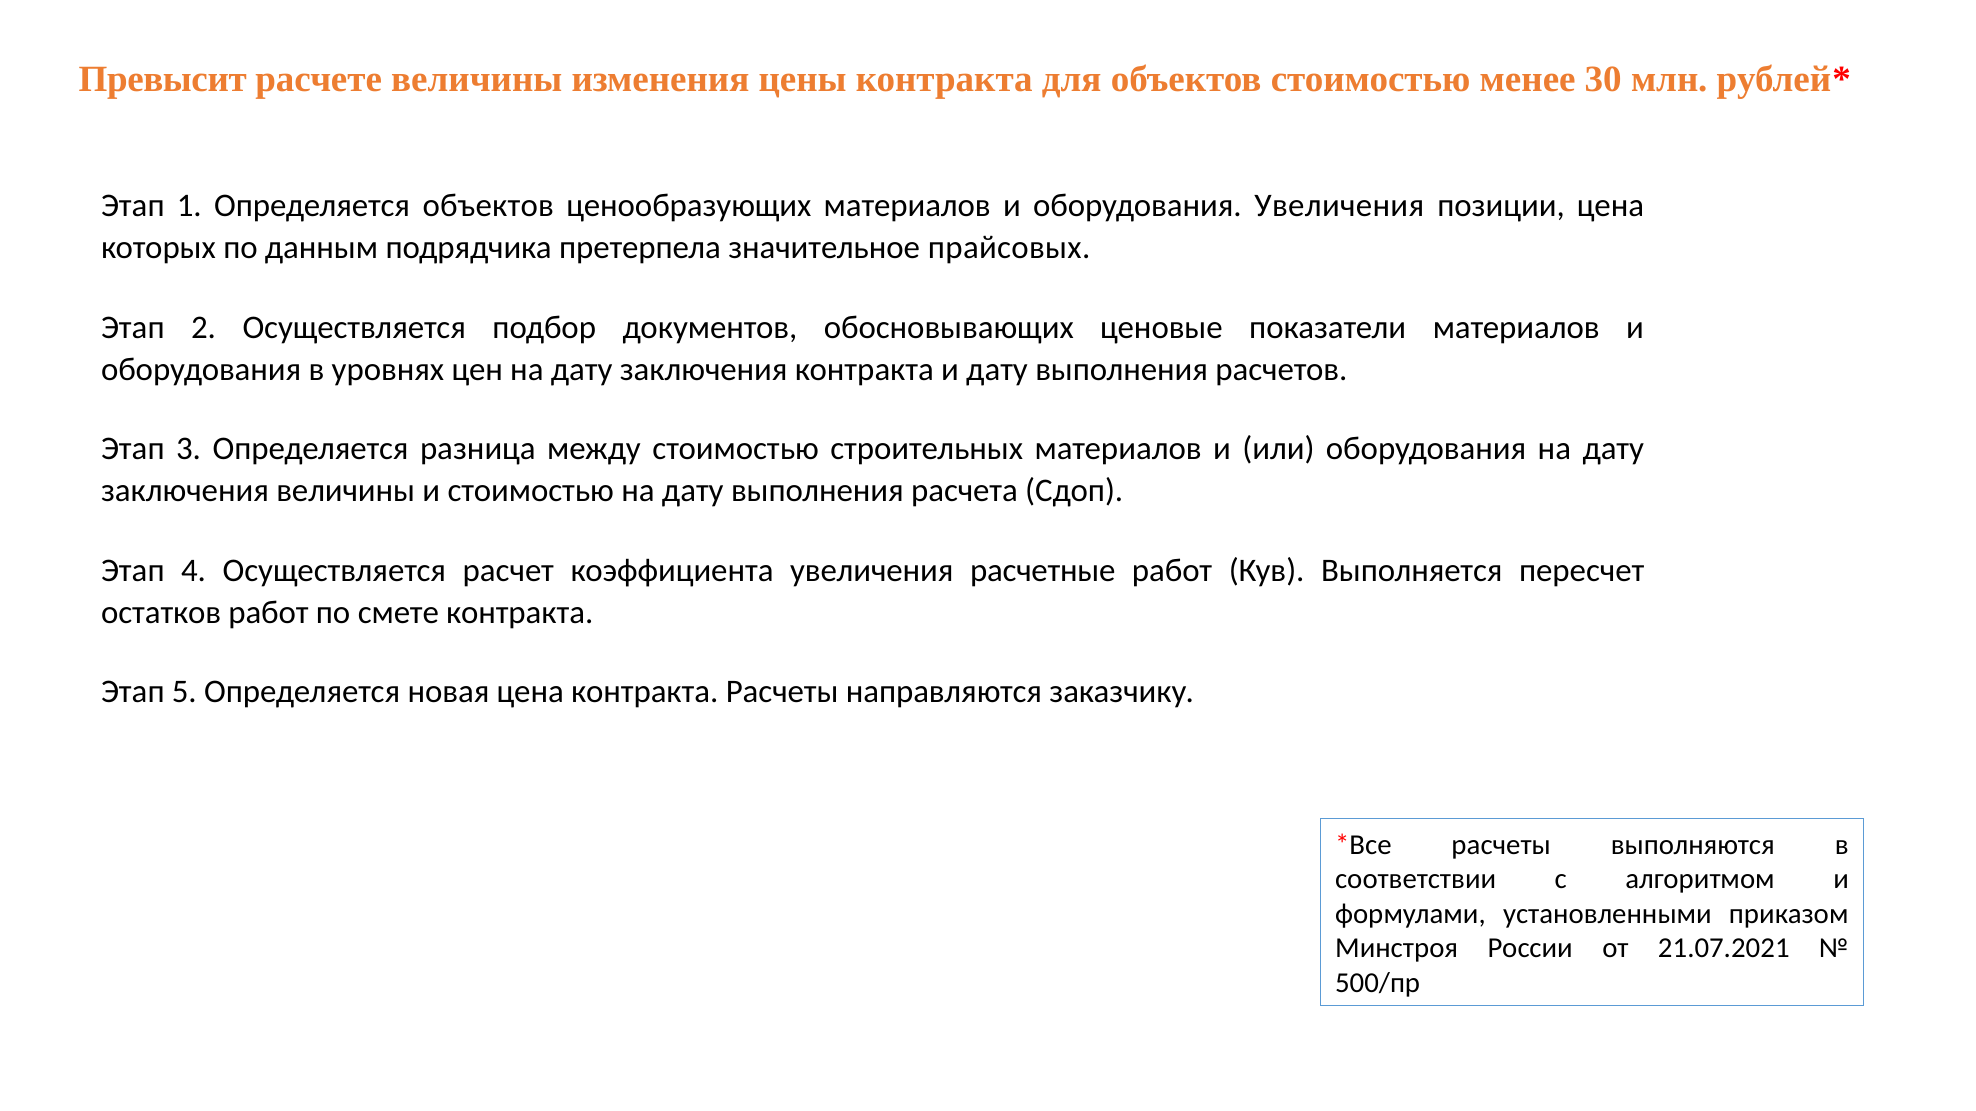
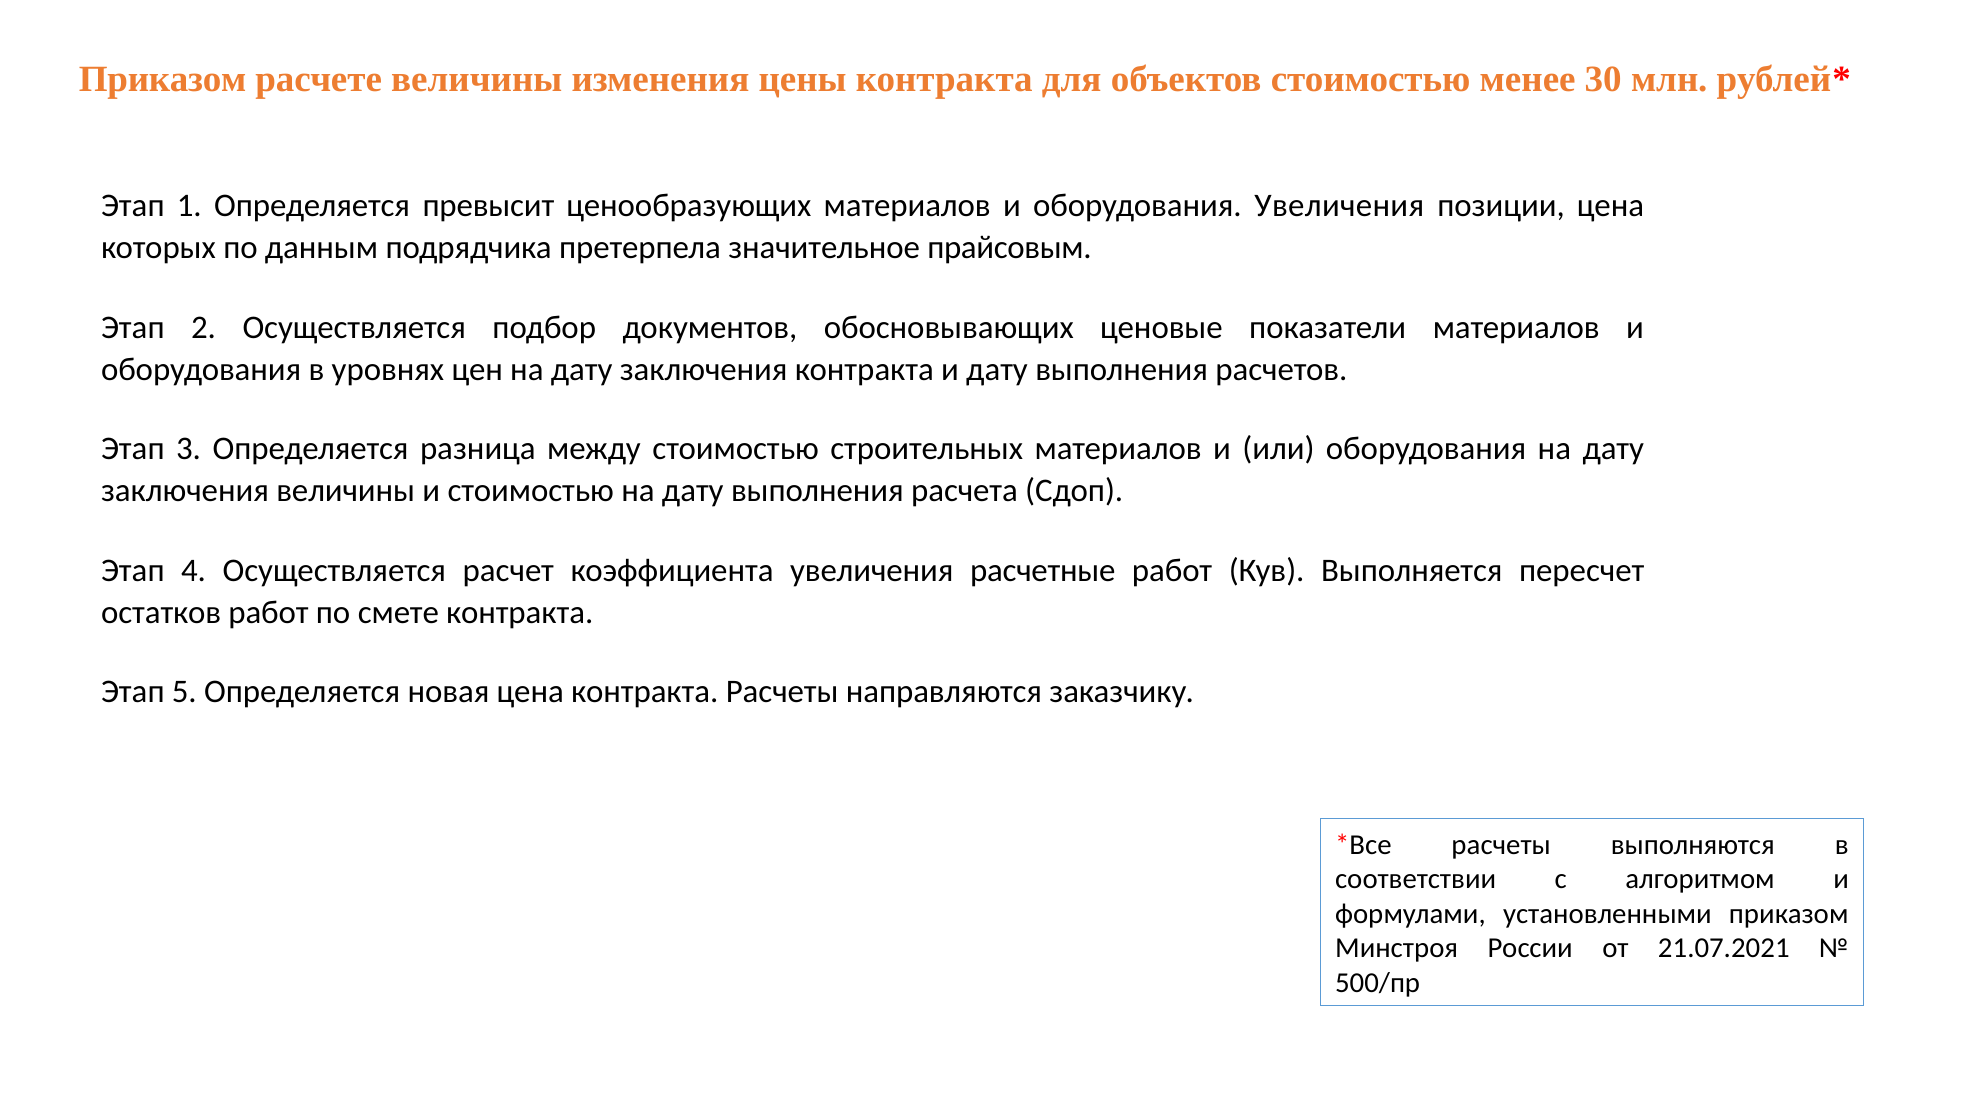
Превысит: Превысит -> Приказом (163, 79)
Определяется объектов: объектов -> превысит (488, 206)
прайсовых: прайсовых -> прайсовым (1009, 248)
